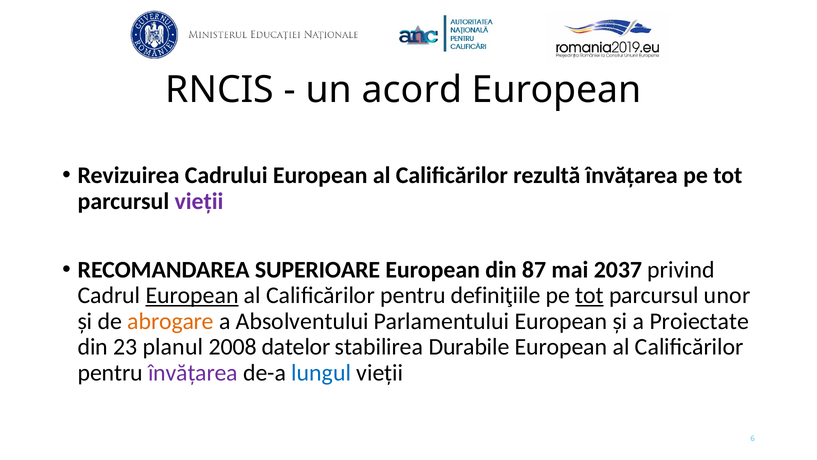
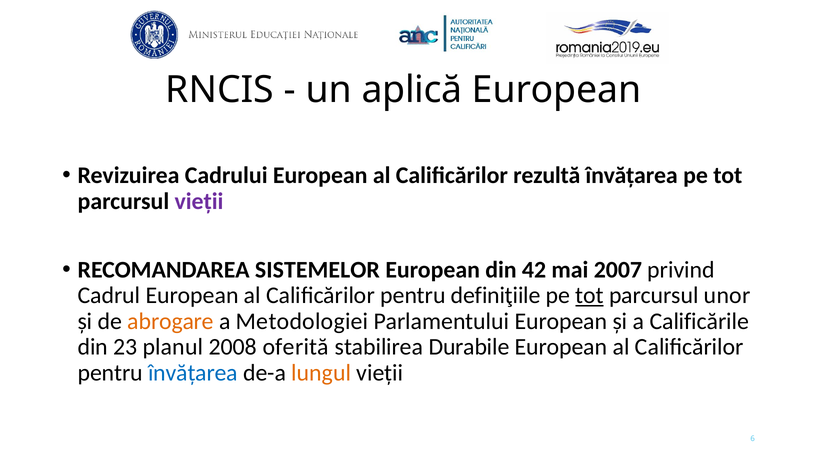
acord: acord -> aplică (412, 90)
SUPERIOARE: SUPERIOARE -> SISTEMELOR (317, 270)
87: 87 -> 42 (534, 270)
2037: 2037 -> 2007 (618, 270)
European underline: present -> none (192, 295)
Absolventului: Absolventului -> Metodologiei (302, 321)
Proiectate: Proiectate -> Calificările (699, 321)
datelor: datelor -> oferită (296, 347)
învățarea colour: purple -> blue (193, 372)
lungul colour: blue -> orange (321, 372)
